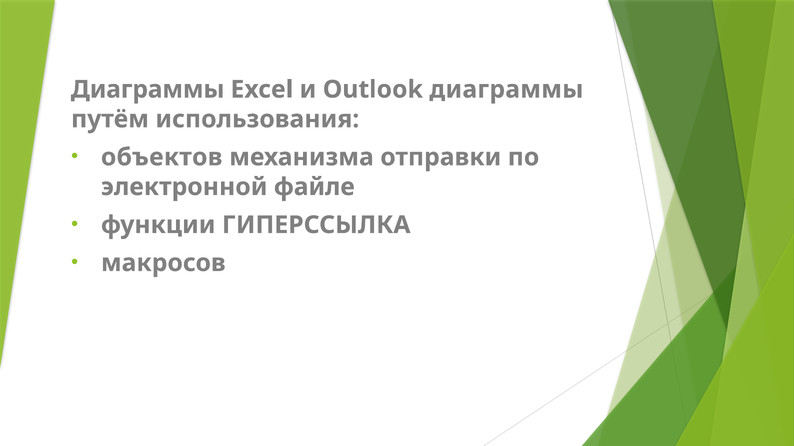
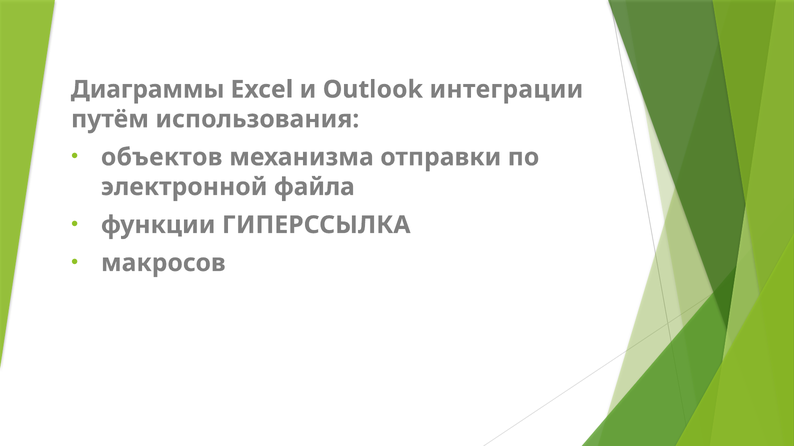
Outlook диаграммы: диаграммы -> интеграции (506, 90)
файле: файле -> файла (314, 187)
